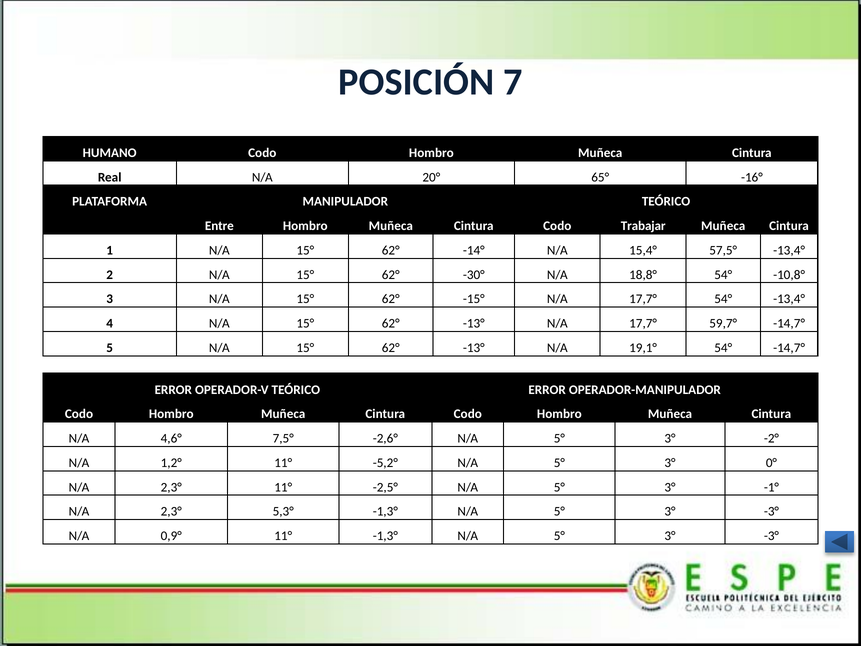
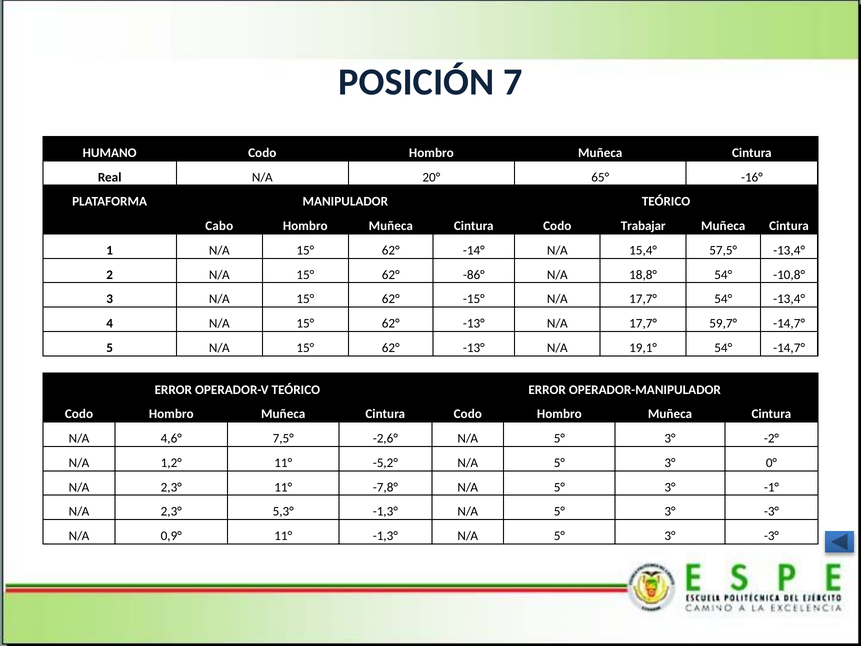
Entre: Entre -> Cabo (219, 226)
-30°: -30° -> -86° (474, 275)
-2,5°: -2,5° -> -7,8° (385, 487)
